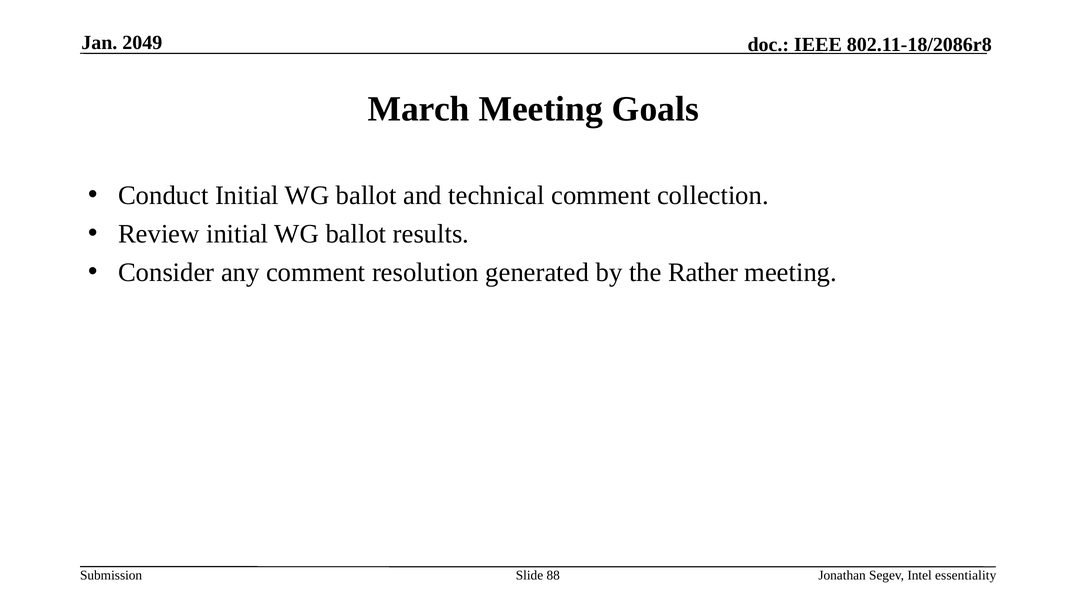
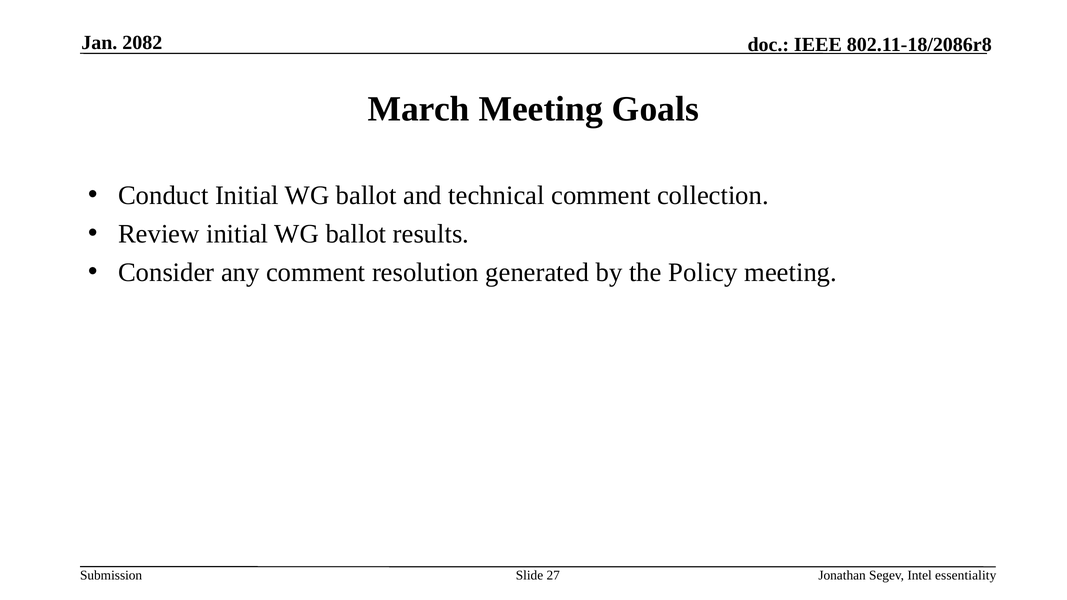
2049: 2049 -> 2082 (142, 42)
Rather: Rather -> Policy (703, 273)
88: 88 -> 27 (553, 576)
